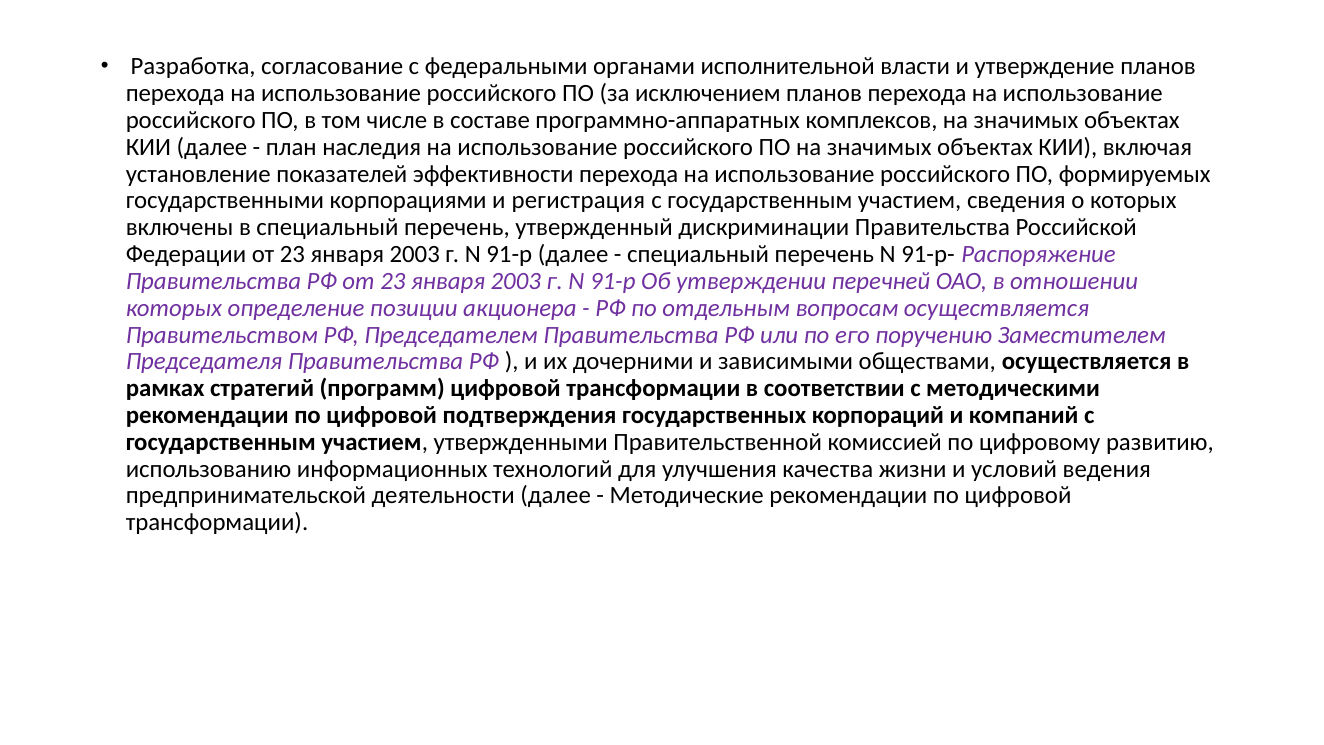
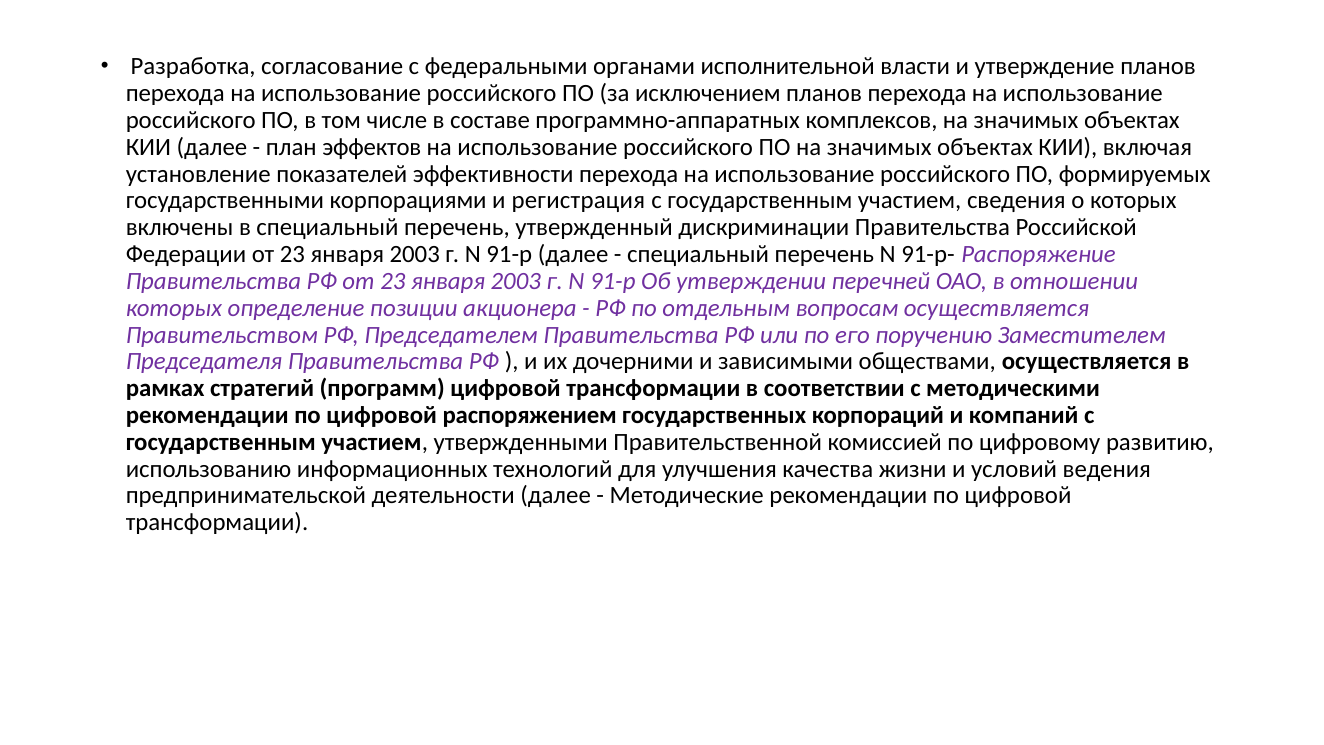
наследия: наследия -> эффектов (372, 147)
подтверждения: подтверждения -> распоряжением (530, 415)
